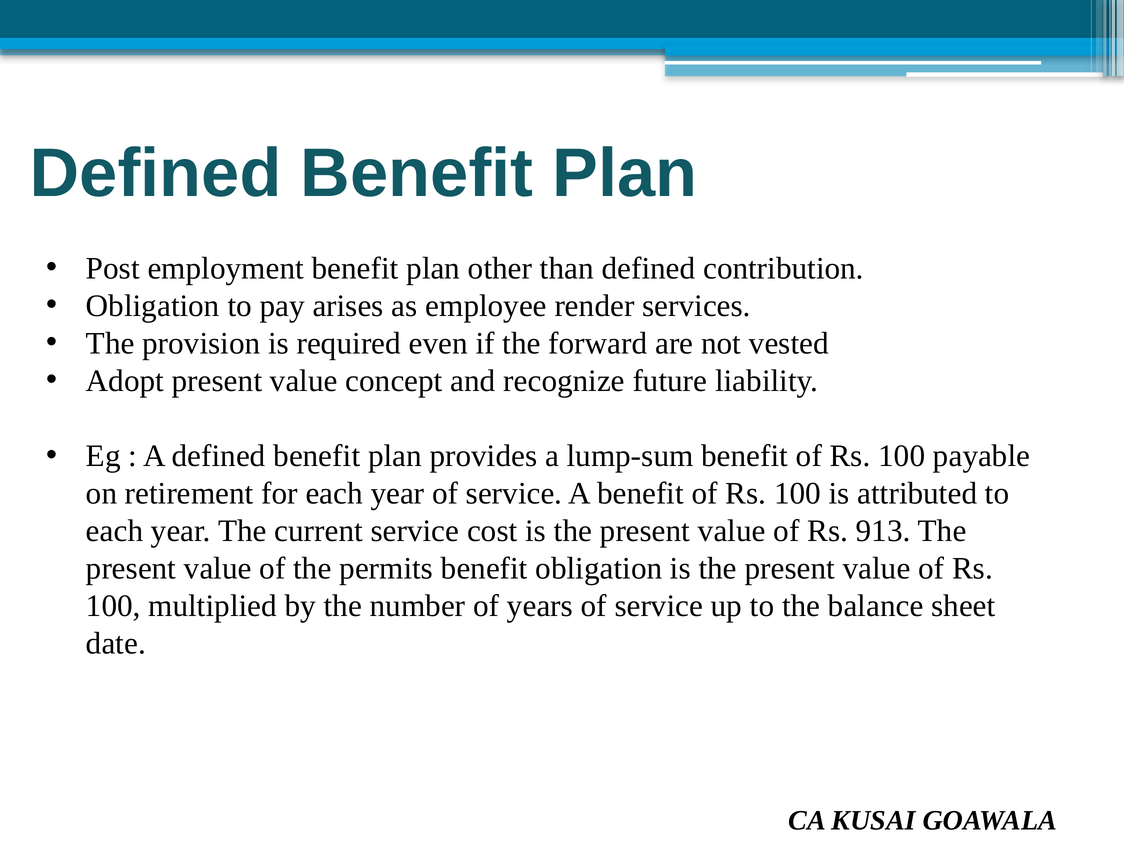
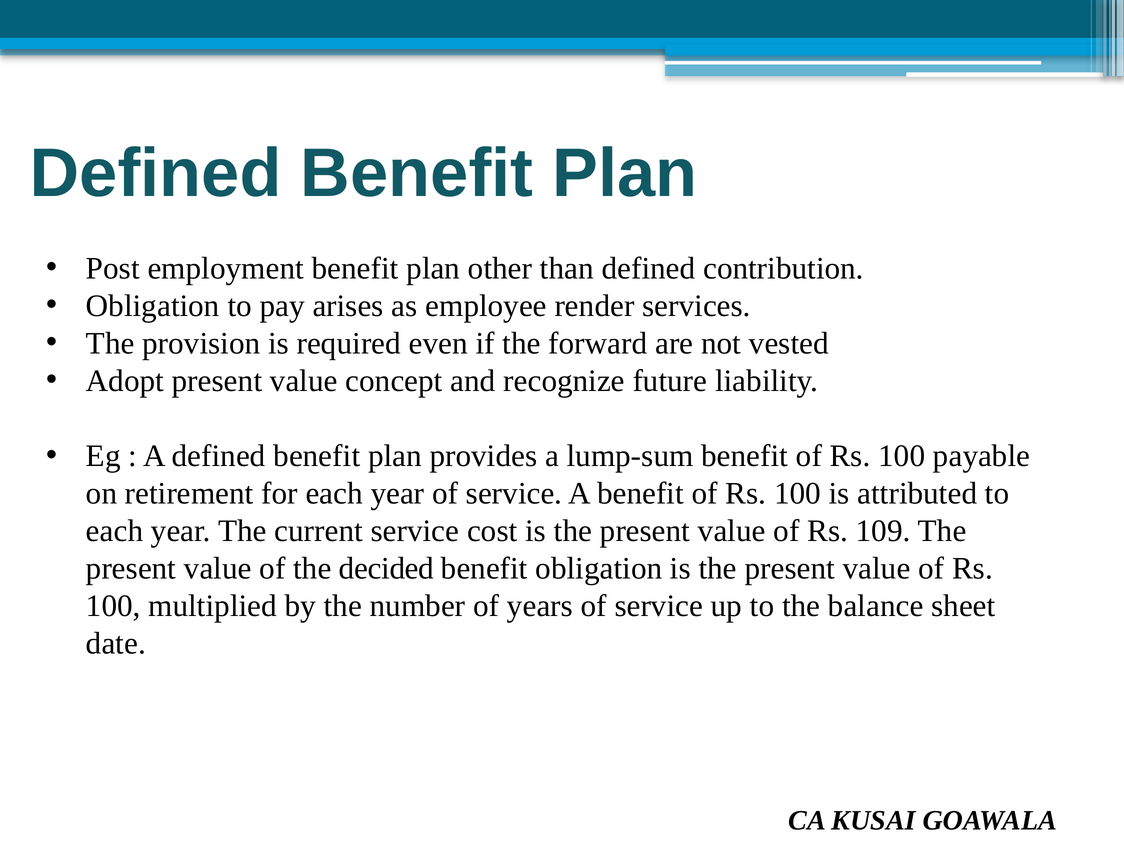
913: 913 -> 109 (883, 531)
permits: permits -> decided (386, 569)
